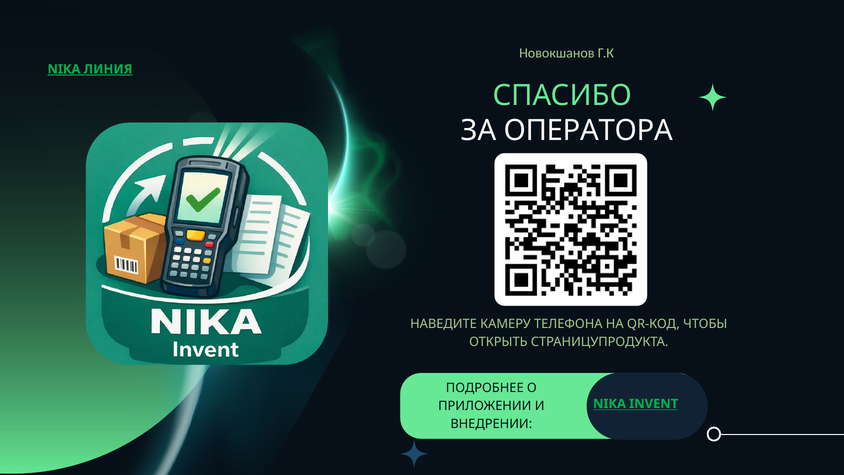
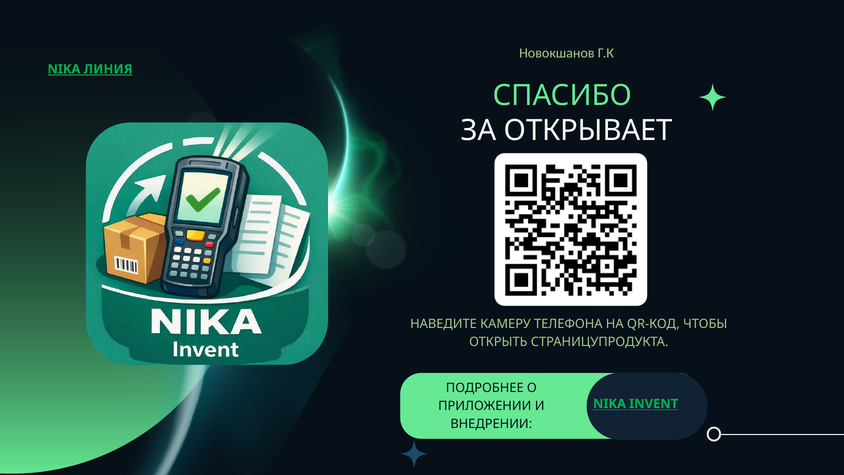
ОПЕРАТОРА: ОПЕРАТОРА -> ОТКРЫВАЕТ (588, 130)
